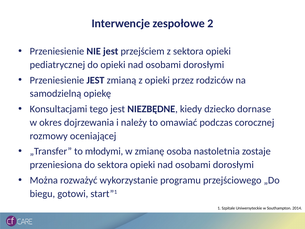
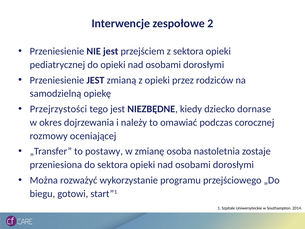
Konsultacjami: Konsultacjami -> Przejrzystości (58, 109)
młodymi: młodymi -> postawy (104, 151)
